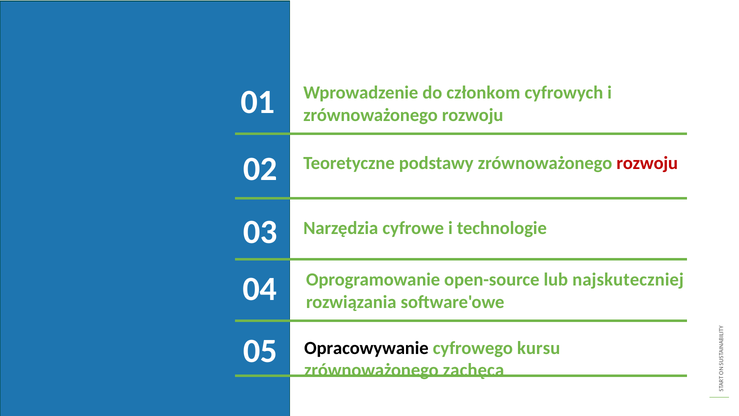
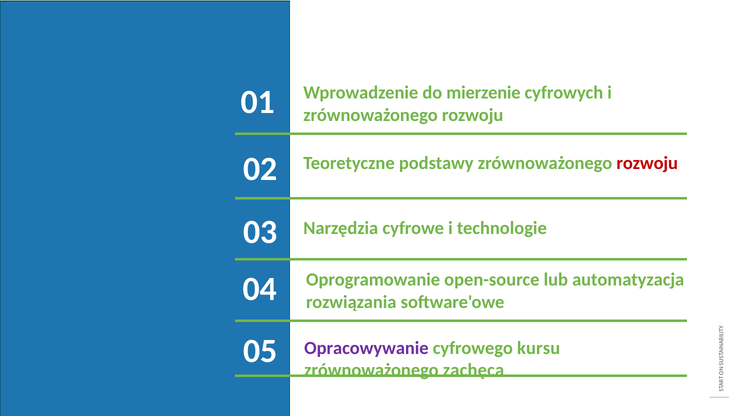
członkom: członkom -> mierzenie (483, 93)
najskuteczniej: najskuteczniej -> automatyzacja (628, 280)
Opracowywanie colour: black -> purple (366, 348)
